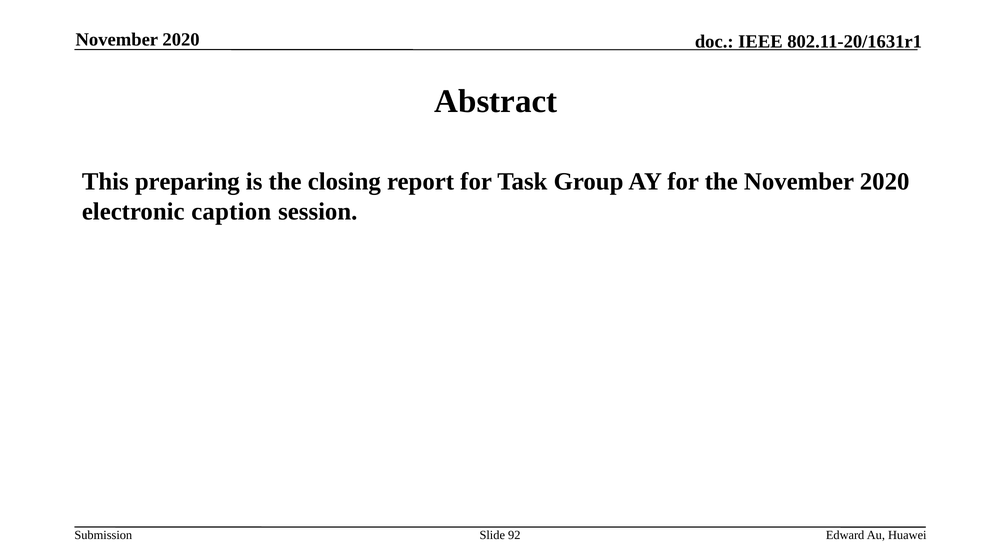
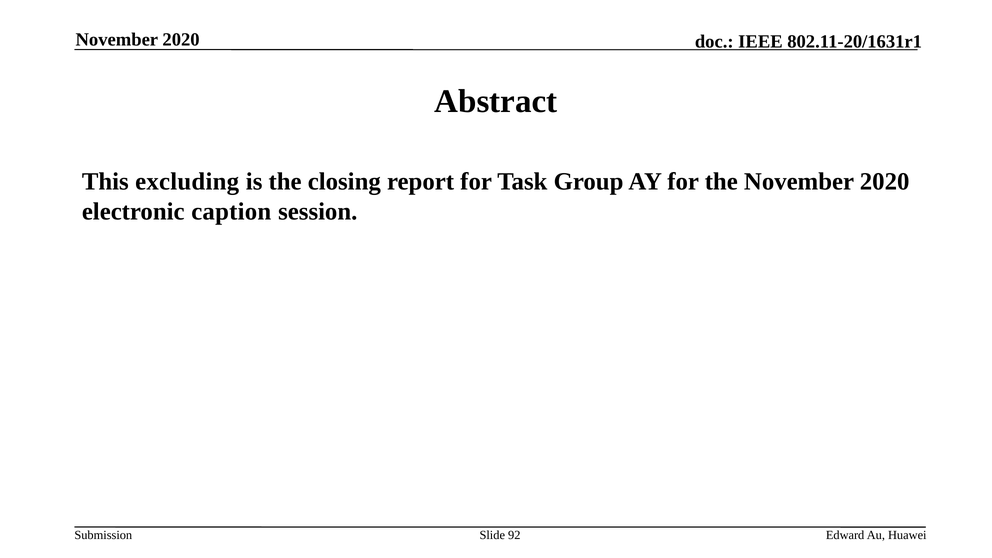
preparing: preparing -> excluding (187, 182)
